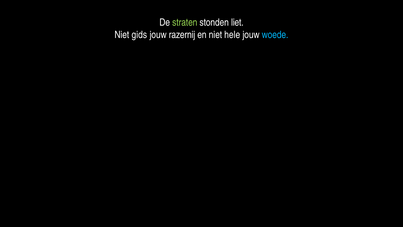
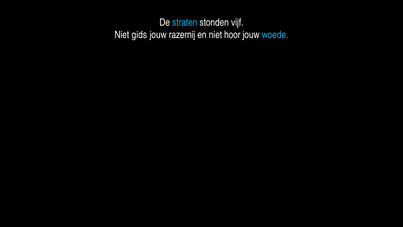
straten colour: light green -> light blue (185, 23)
liet: liet -> vijf (237, 23)
hele: hele -> hoor (232, 35)
